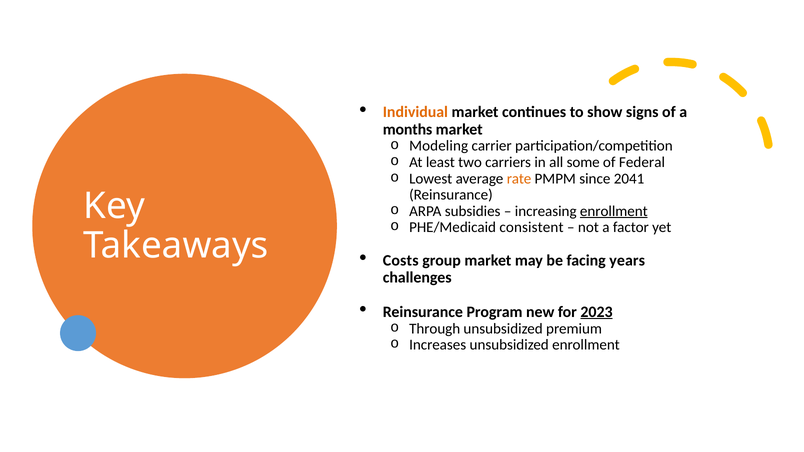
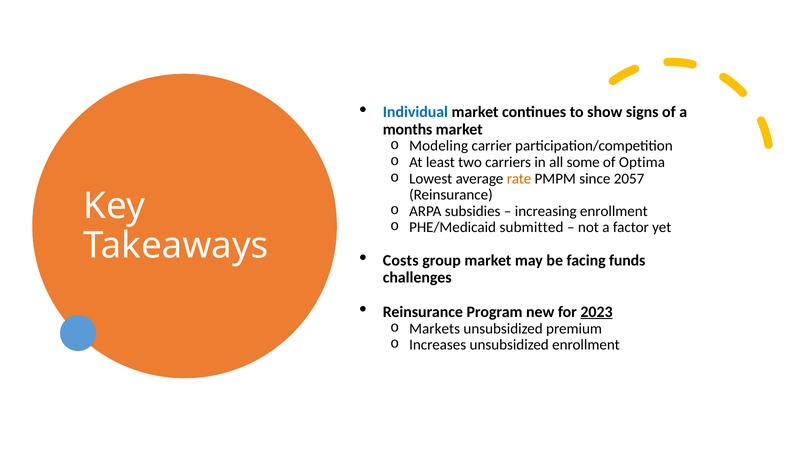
Individual colour: orange -> blue (415, 112)
Federal: Federal -> Optima (642, 162)
2041: 2041 -> 2057 (629, 179)
enrollment underline: present -> none (614, 211)
consistent: consistent -> submitted (531, 228)
years: years -> funds (627, 260)
Through: Through -> Markets (435, 329)
